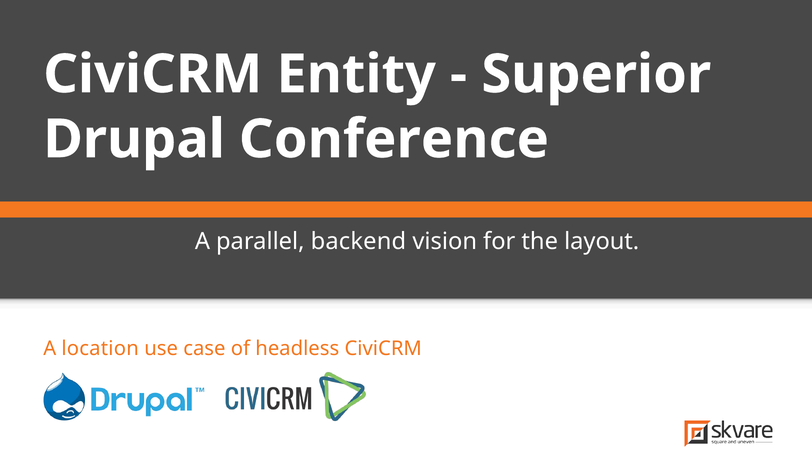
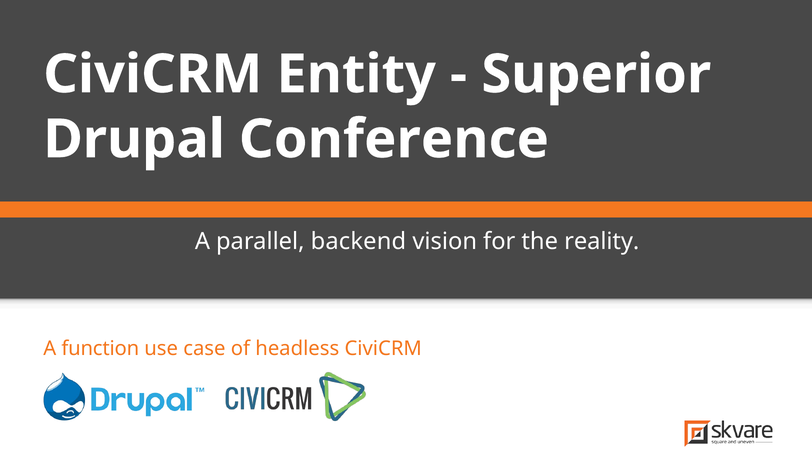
layout: layout -> reality (602, 241)
location: location -> function (100, 349)
